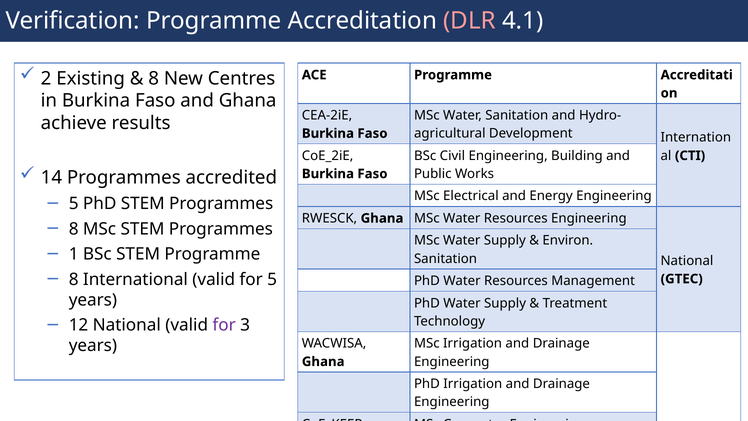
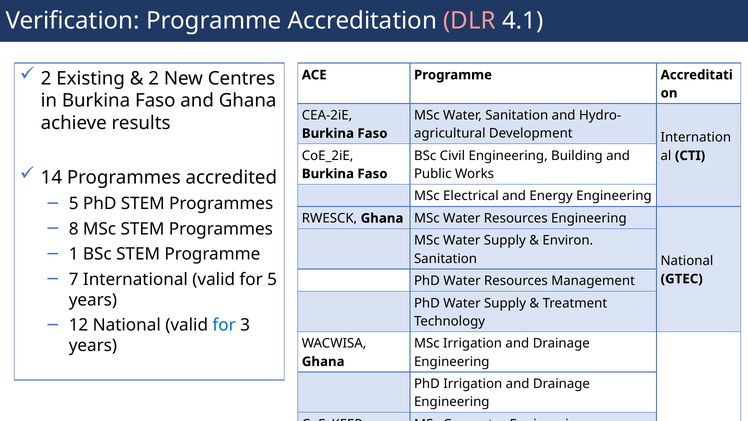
8: 8 -> 2 (154, 78)
8: 8 -> 7 (74, 279)
for colour: purple -> blue (224, 325)
